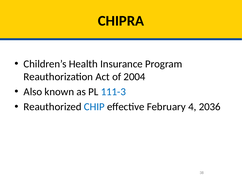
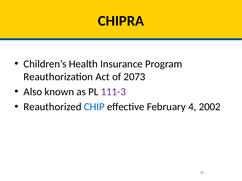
2004: 2004 -> 2073 (134, 77)
111-3 colour: blue -> purple (113, 92)
2036: 2036 -> 2002 (210, 107)
